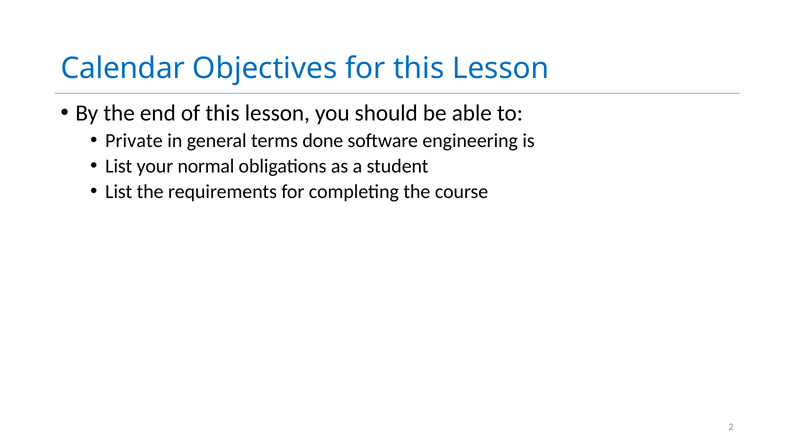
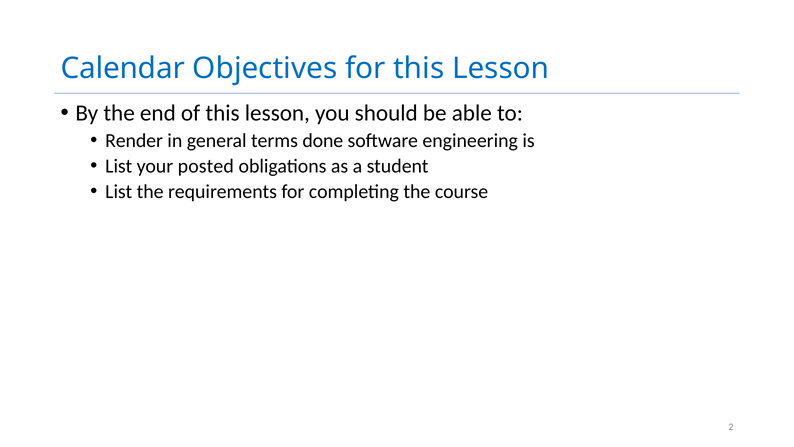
Private: Private -> Render (134, 140)
normal: normal -> posted (206, 166)
